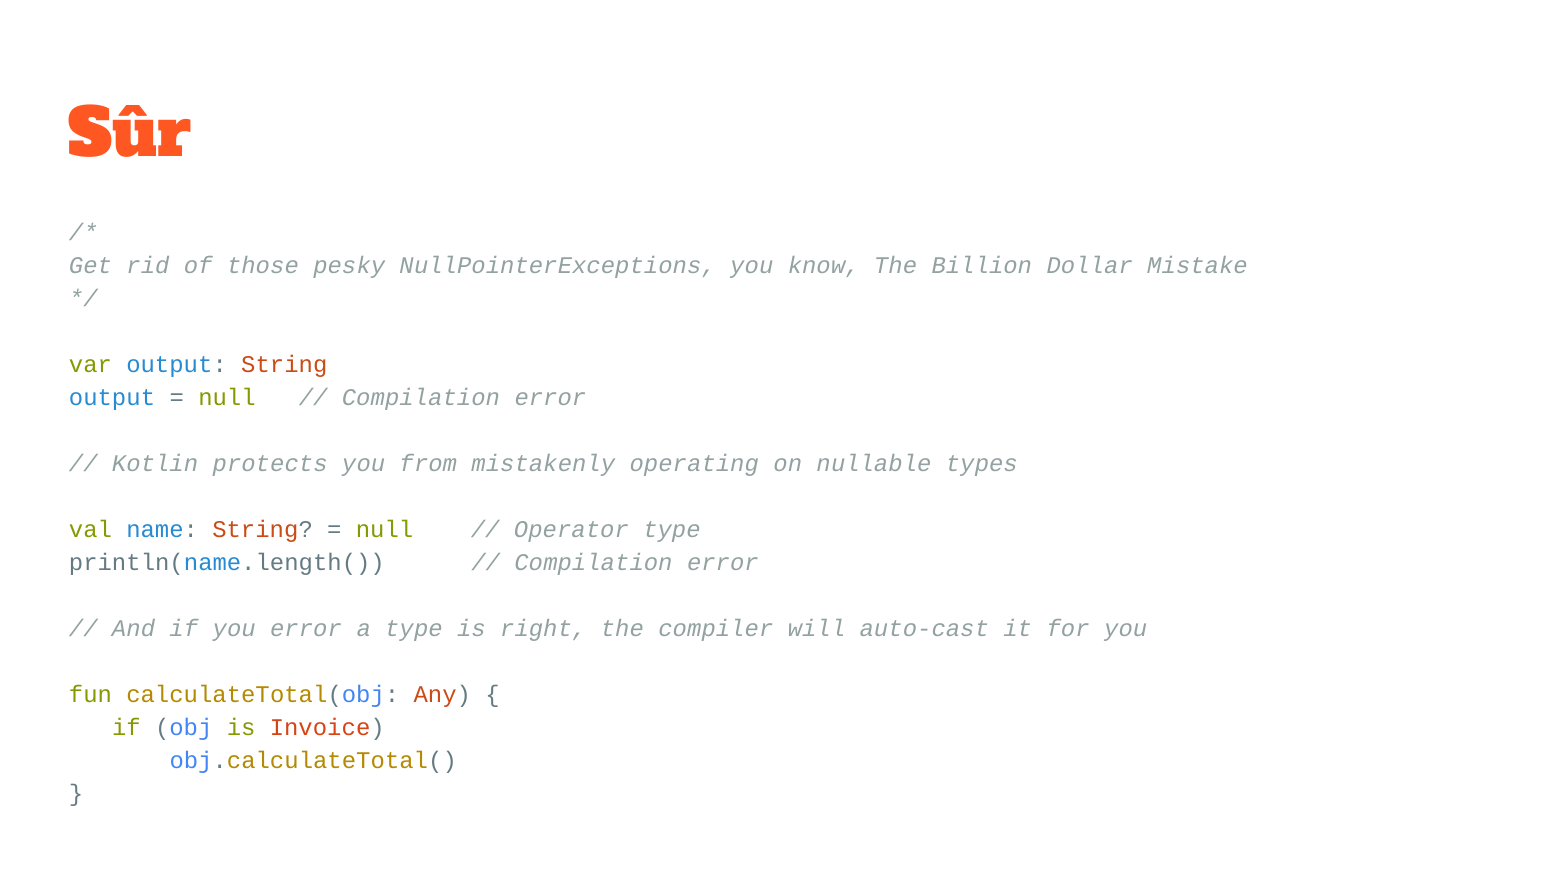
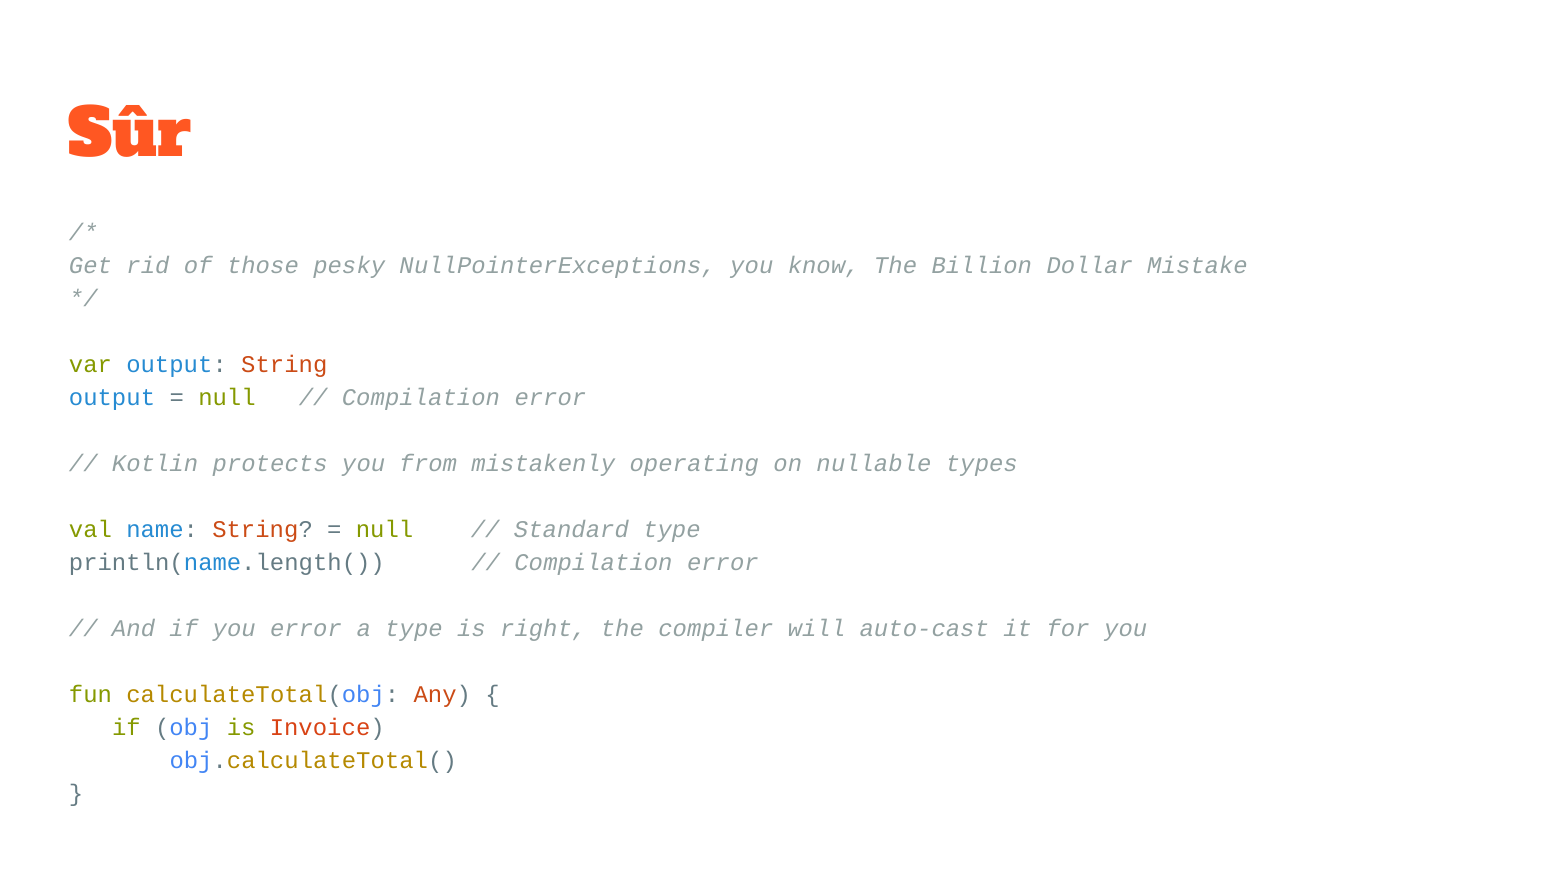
Operator: Operator -> Standard (571, 529)
